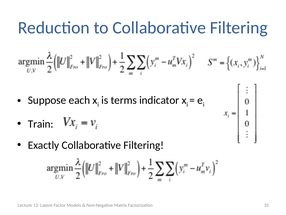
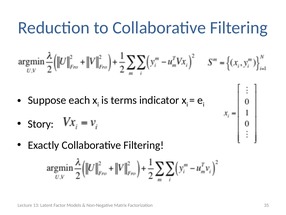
Train: Train -> Story (41, 124)
